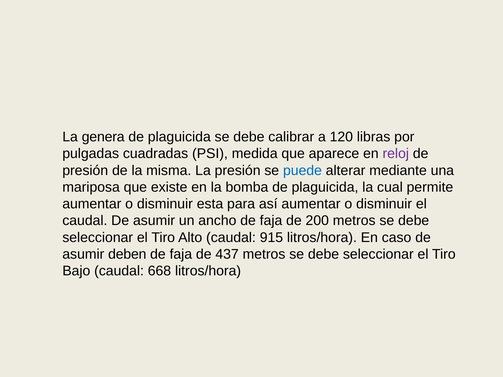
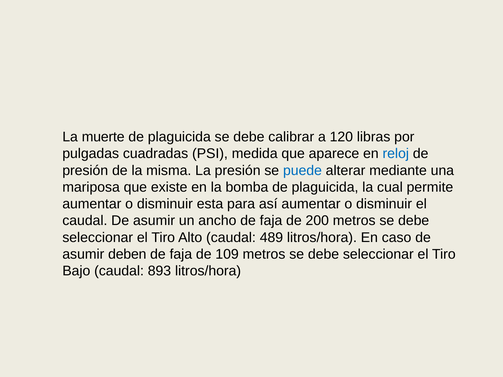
genera: genera -> muerte (103, 137)
reloj colour: purple -> blue (396, 154)
915: 915 -> 489 (271, 238)
437: 437 -> 109 (227, 254)
668: 668 -> 893 (159, 271)
